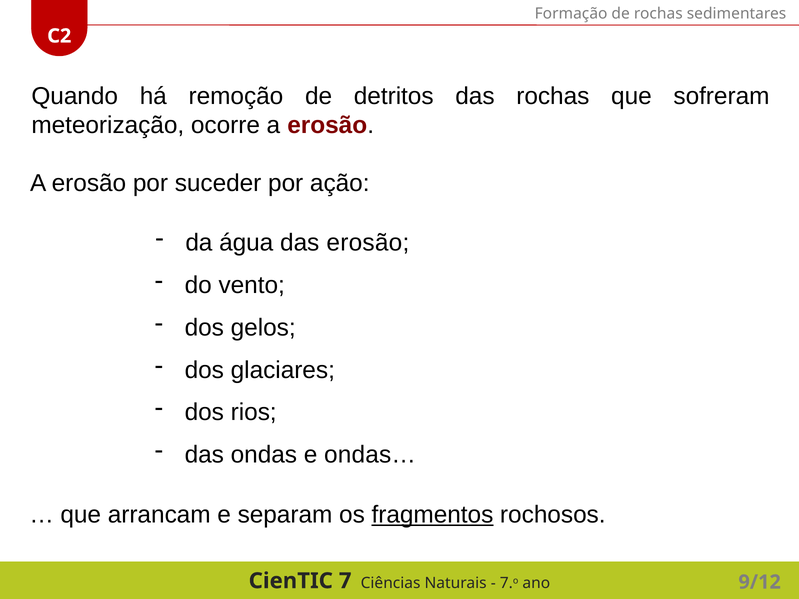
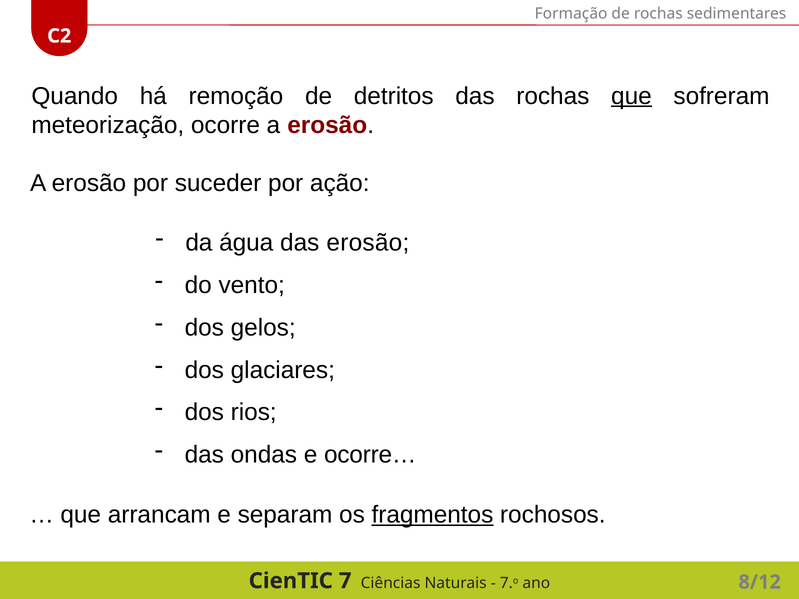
que underline: none -> present (631, 96)
ondas…: ondas… -> ocorre… (370, 455)
9/12: 9/12 -> 8/12 (760, 582)
